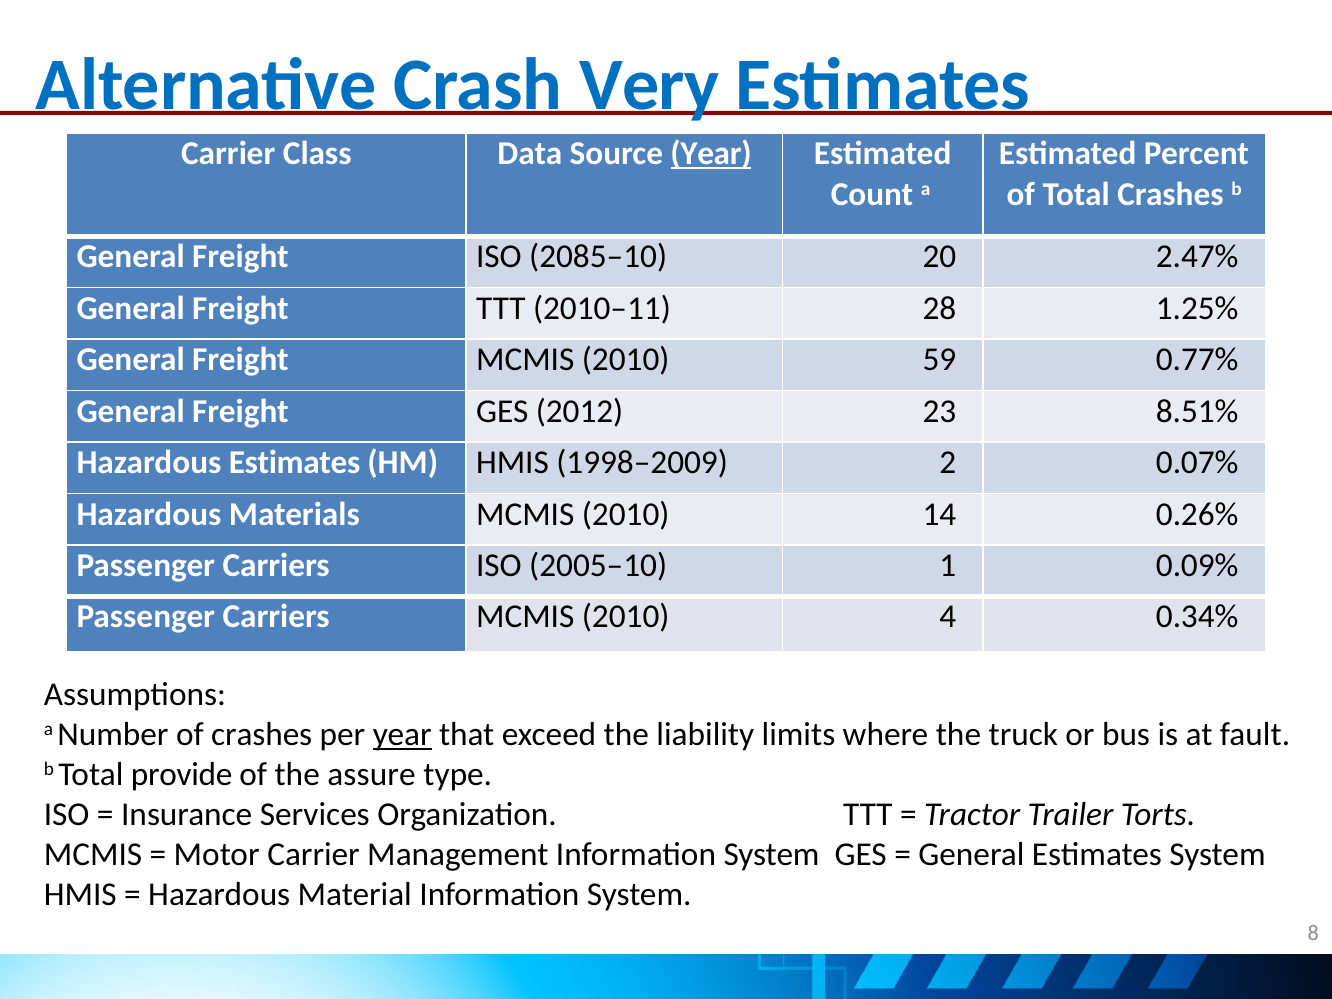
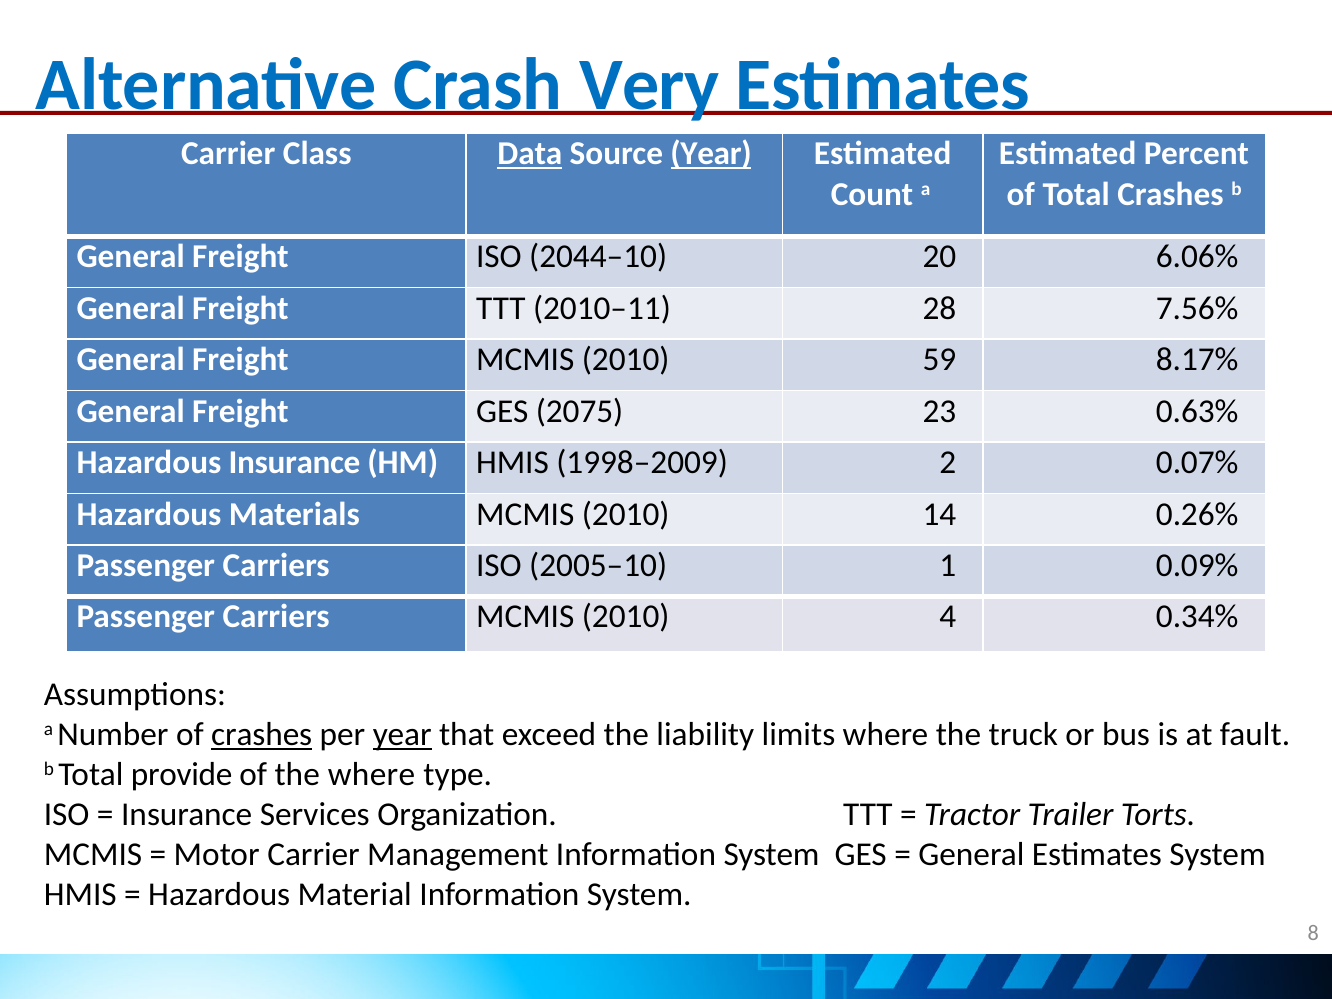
Data underline: none -> present (530, 154)
2085–10: 2085–10 -> 2044–10 (598, 257)
2.47%: 2.47% -> 6.06% (1197, 257)
1.25%: 1.25% -> 7.56% (1197, 308)
0.77%: 0.77% -> 8.17% (1197, 360)
2012: 2012 -> 2075 (580, 411)
8.51%: 8.51% -> 0.63% (1197, 411)
Hazardous Estimates: Estimates -> Insurance (295, 463)
crashes underline: none -> present (262, 735)
the assure: assure -> where (371, 775)
